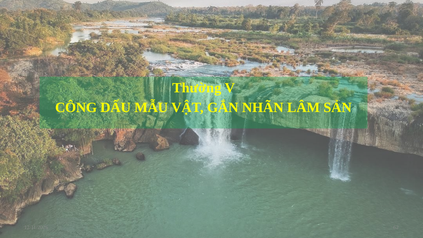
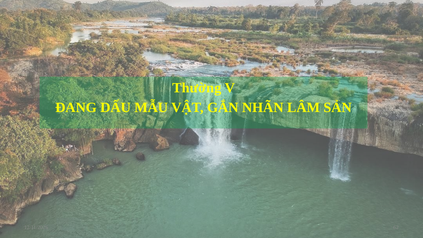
CÔNG: CÔNG -> ĐANG (76, 107)
